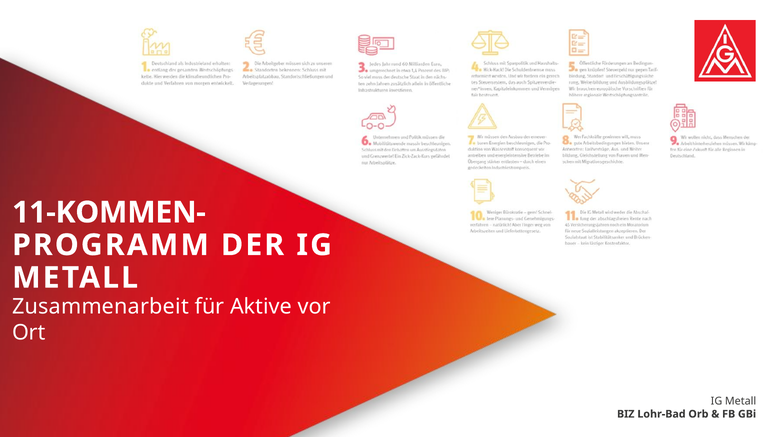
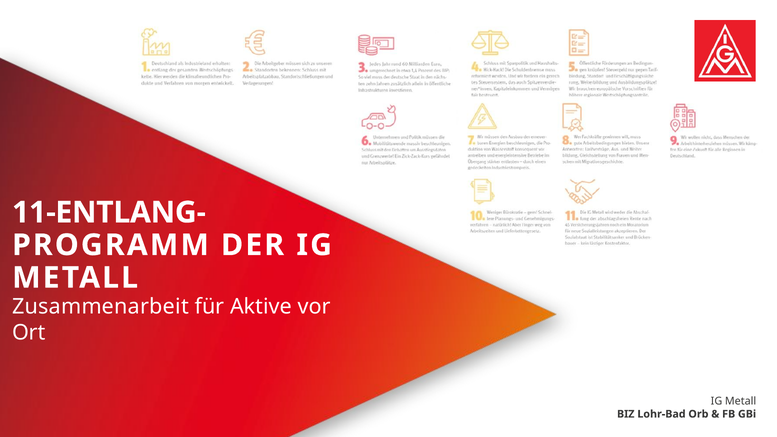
11-KOMMEN-: 11-KOMMEN- -> 11-ENTLANG- (109, 213)
